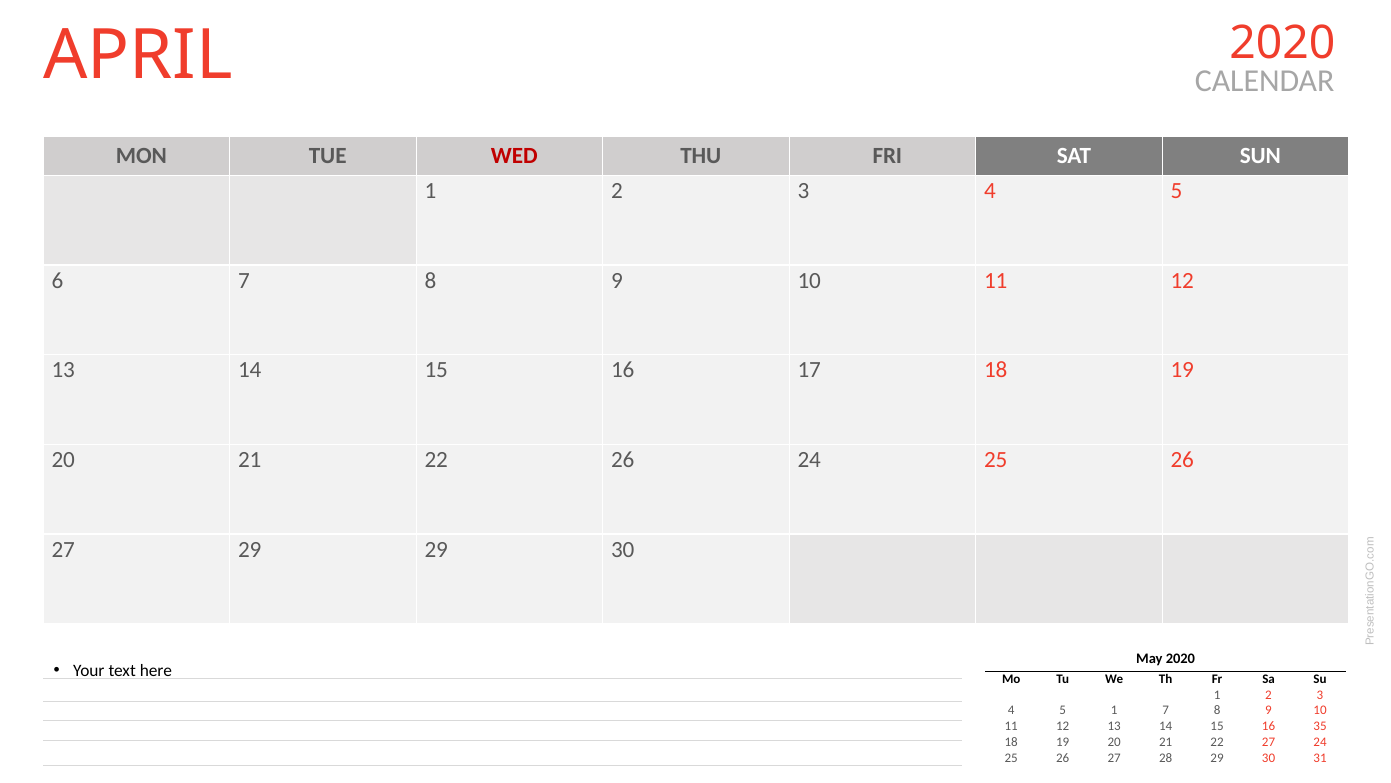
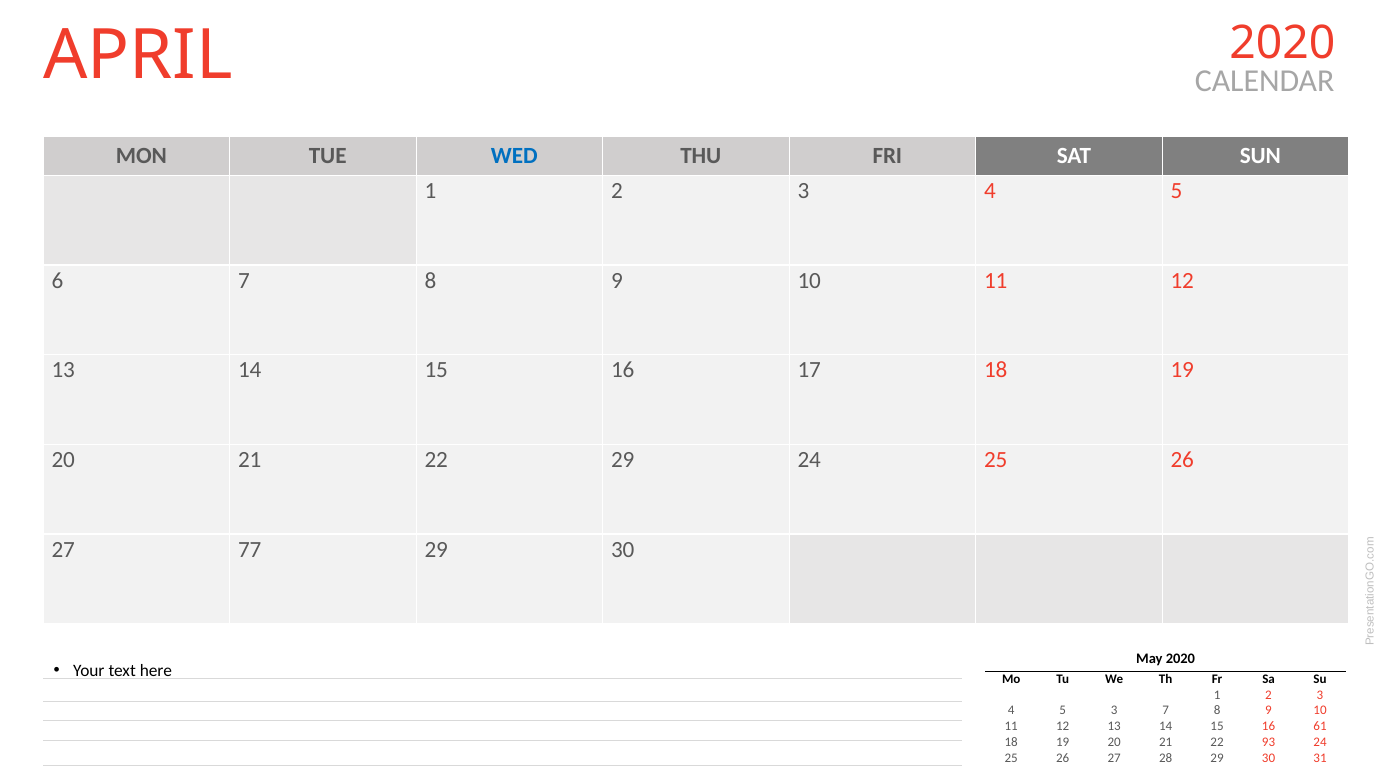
WED colour: red -> blue (514, 156)
22 26: 26 -> 29 (623, 460)
27 29: 29 -> 77 (250, 549)
5 1: 1 -> 3 (1114, 710)
35: 35 -> 61 (1320, 726)
22 27: 27 -> 93 (1269, 741)
